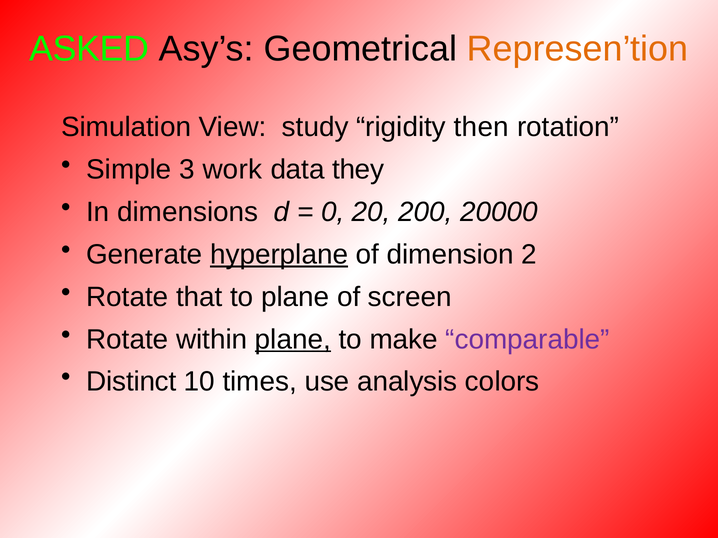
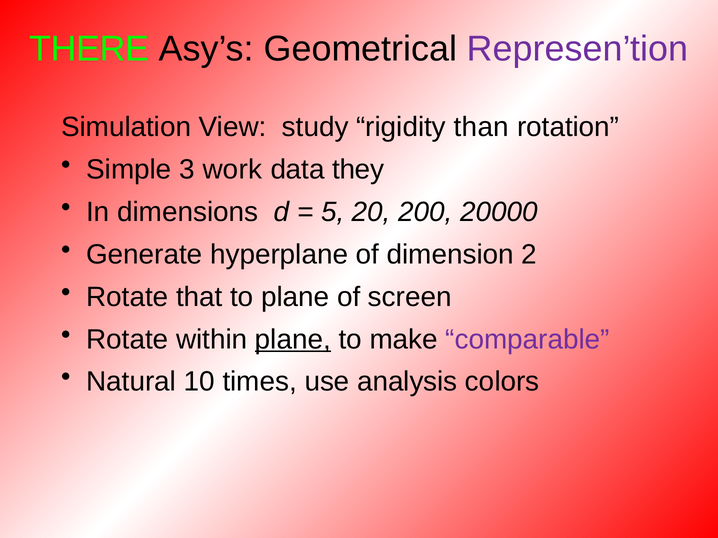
ASKED: ASKED -> THERE (89, 49)
Represen’tion colour: orange -> purple (578, 49)
then: then -> than (481, 127)
0: 0 -> 5 (333, 212)
hyperplane underline: present -> none (279, 255)
Distinct: Distinct -> Natural (131, 382)
